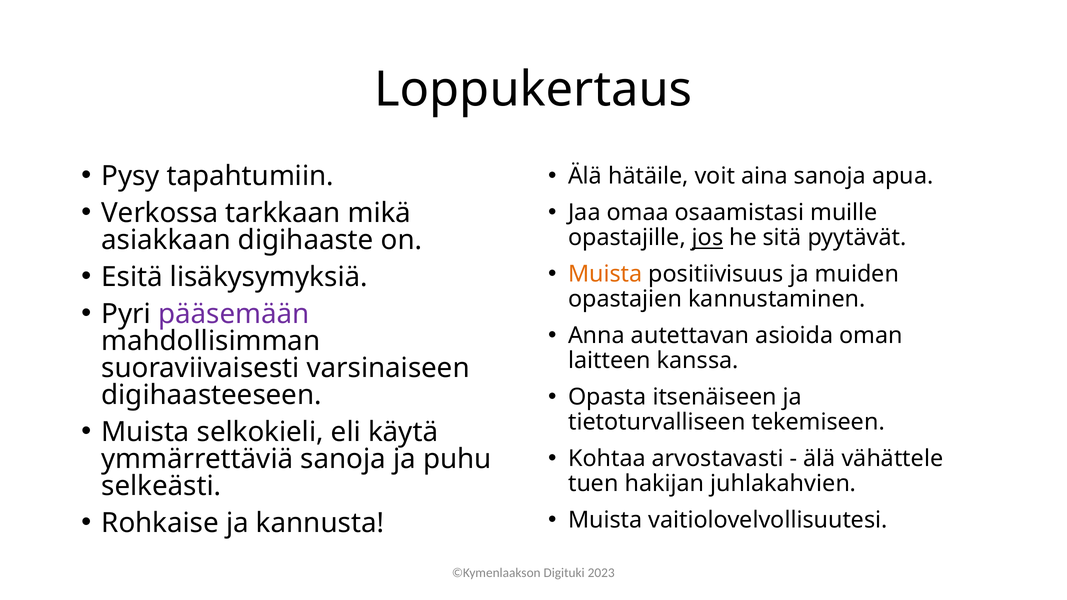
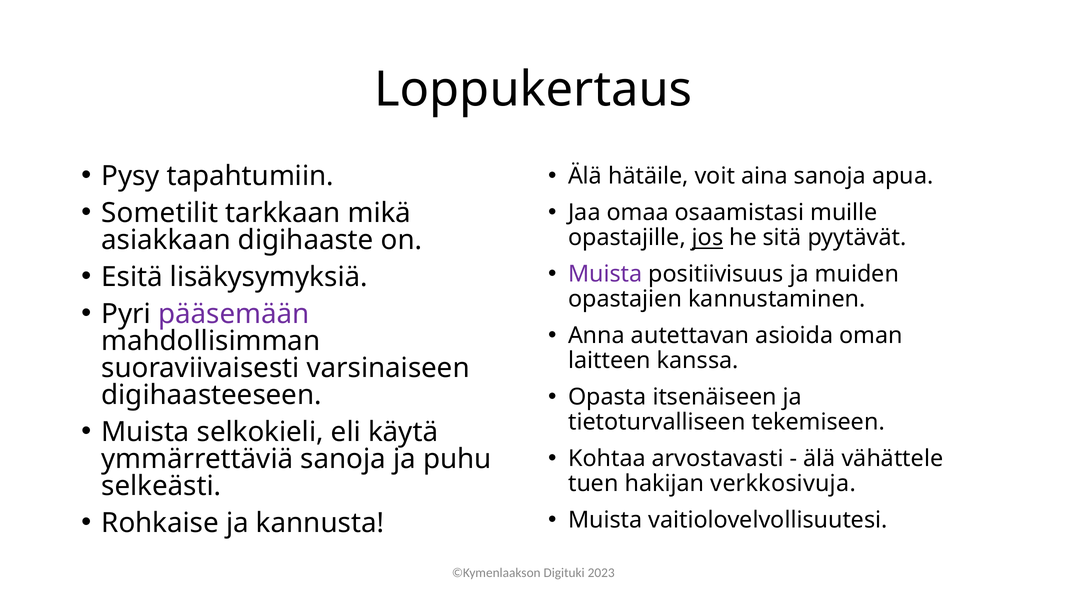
Verkossa: Verkossa -> Sometilit (160, 213)
Muista colour: orange -> purple (605, 274)
juhlakahvien: juhlakahvien -> verkkosivuja (783, 484)
